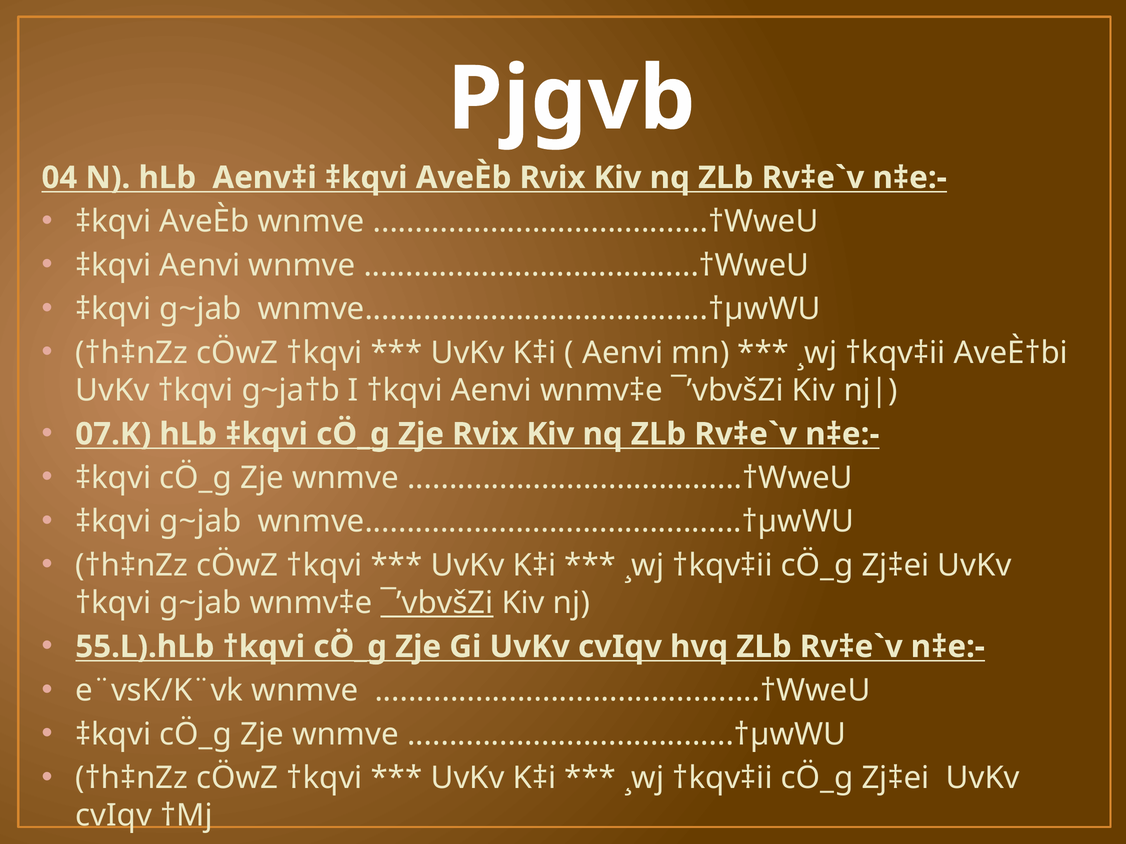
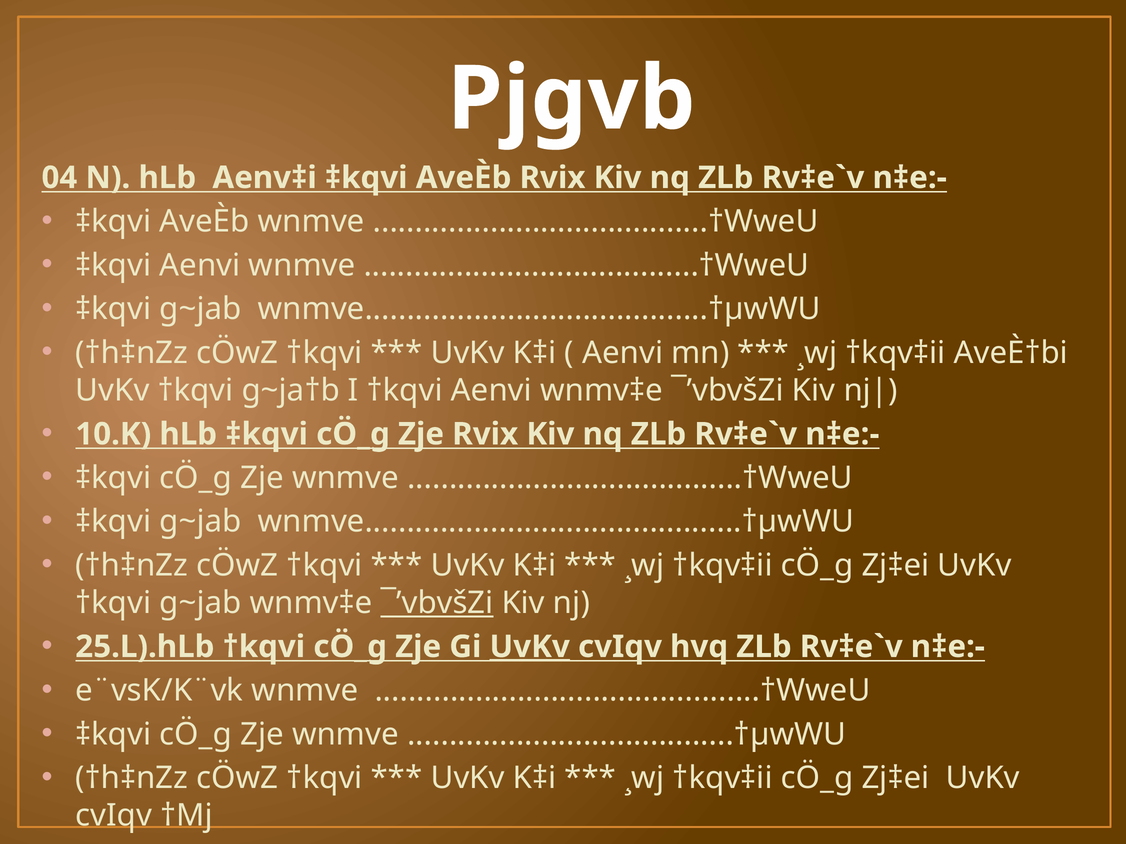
07.K: 07.K -> 10.K (113, 434)
55.L).hLb: 55.L).hLb -> 25.L).hLb (145, 647)
UvKv underline: none -> present (530, 647)
